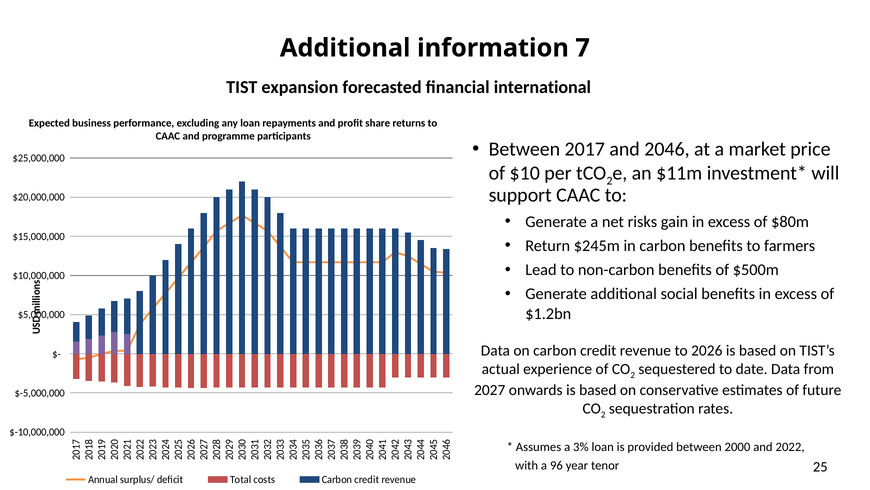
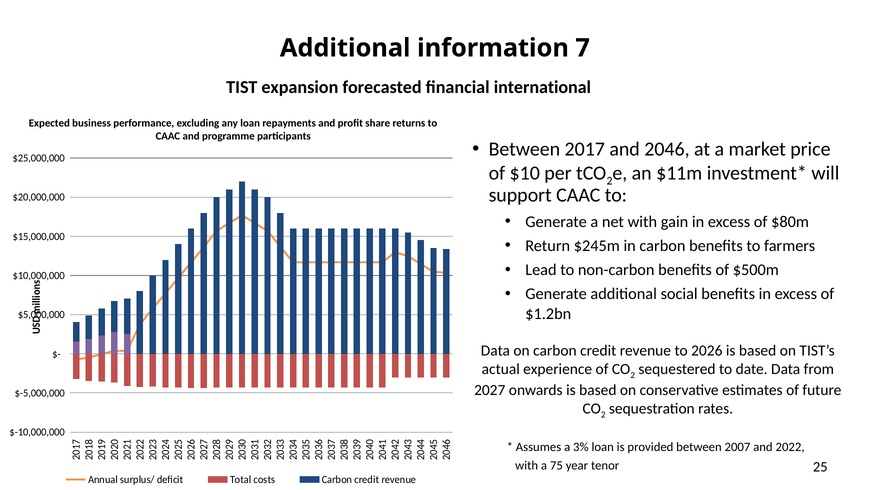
net risks: risks -> with (642, 221)
2000: 2000 -> 2007 (737, 446)
96: 96 -> 75 (556, 465)
